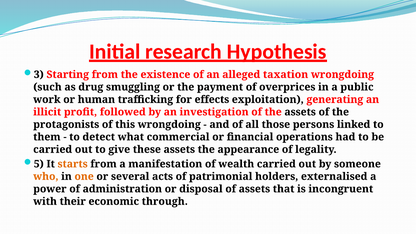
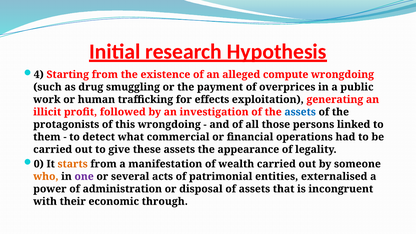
3: 3 -> 4 (39, 75)
taxation: taxation -> compute (286, 75)
assets colour: black -> blue (300, 112)
5: 5 -> 0 (39, 164)
one colour: orange -> purple (84, 176)
holders: holders -> entities (277, 176)
